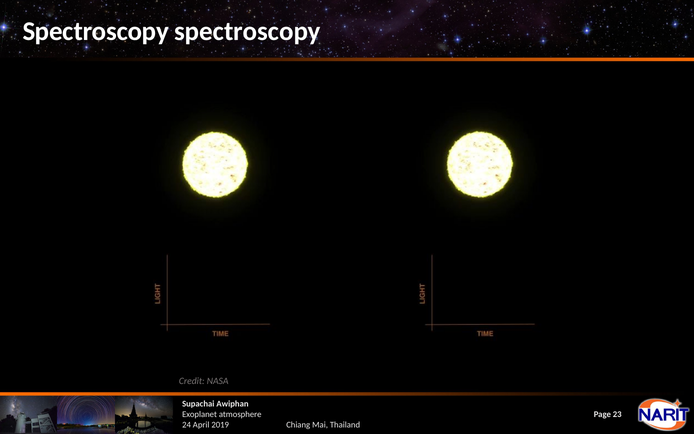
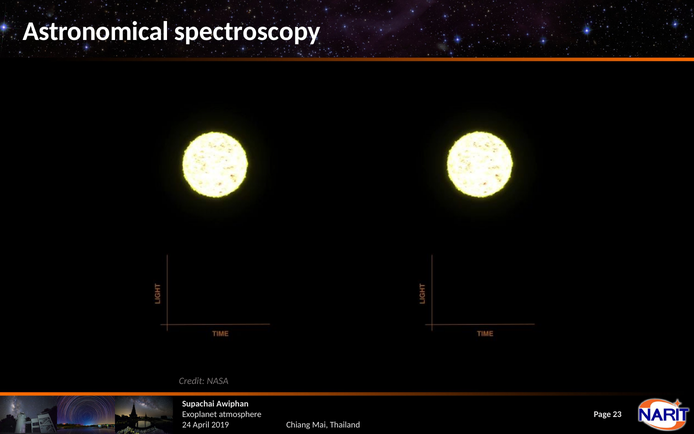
Spectroscopy: Spectroscopy -> Astronomical (96, 31)
